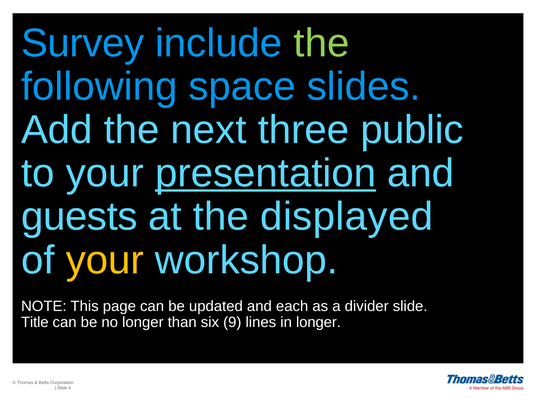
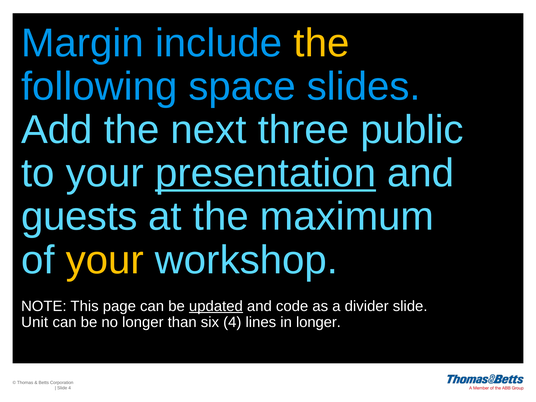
Survey: Survey -> Margin (83, 43)
the colour: light green -> yellow (321, 43)
displayed: displayed -> maximum (347, 217)
updated underline: none -> present (216, 306)
each: each -> code (292, 306)
Title: Title -> Unit (35, 322)
six 9: 9 -> 4 (232, 322)
